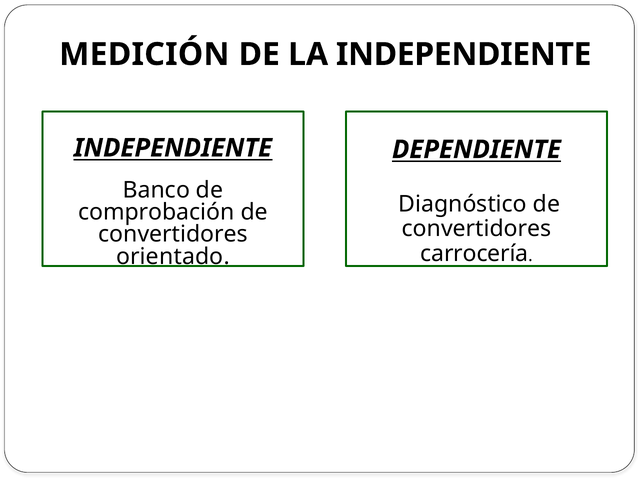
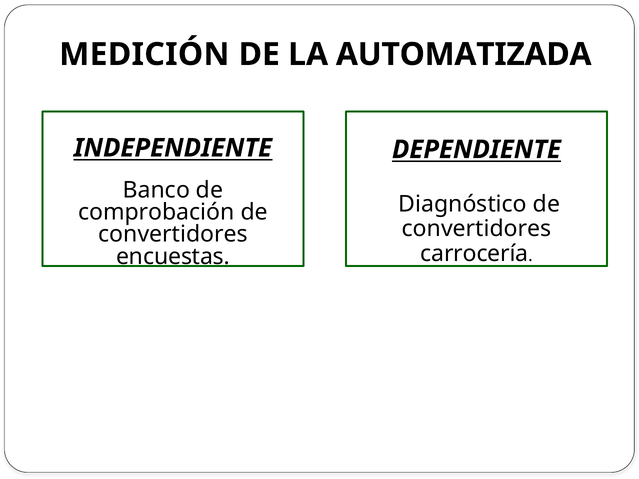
LA INDEPENDIENTE: INDEPENDIENTE -> AUTOMATIZADA (464, 54)
orientado: orientado -> encuestas (173, 257)
